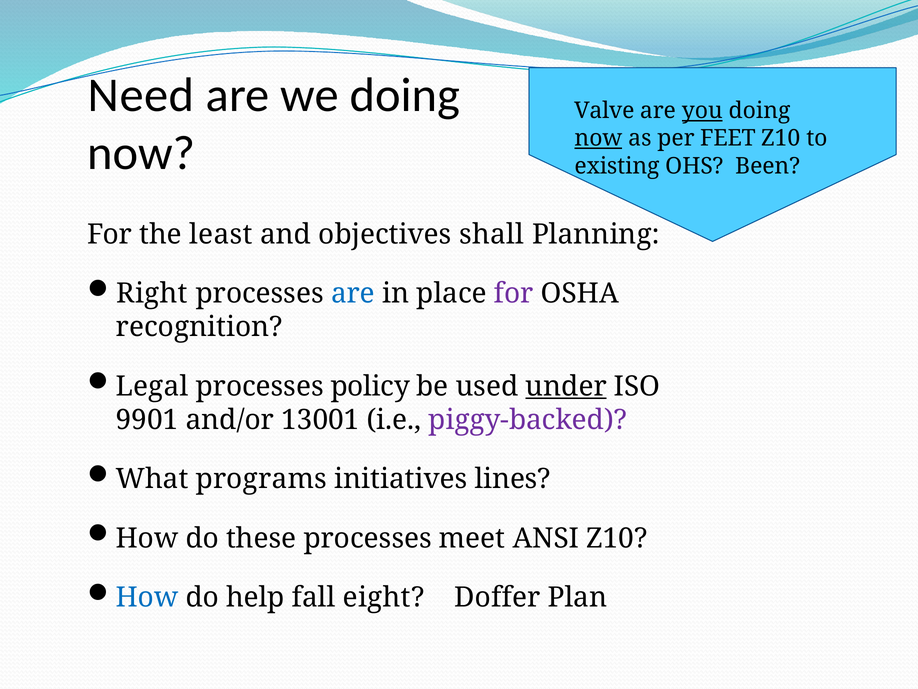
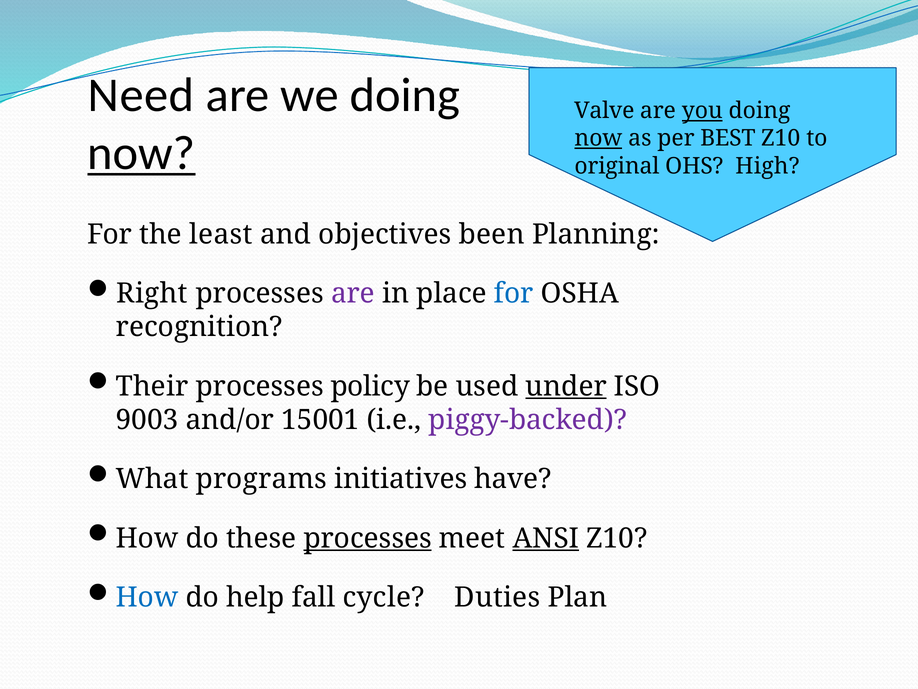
FEET: FEET -> BEST (728, 138)
now underline: none -> present (141, 153)
existing: existing -> original (617, 166)
Been: Been -> High (767, 166)
shall: shall -> been (492, 234)
are colour: blue -> purple (353, 293)
for colour: purple -> blue (514, 293)
Legal: Legal -> Their (152, 386)
9901: 9901 -> 9003 (147, 420)
13001: 13001 -> 15001 (320, 420)
lines: lines -> have (513, 479)
processes underline: none -> present (368, 538)
ANSI underline: none -> present (546, 538)
eight: eight -> cycle (384, 597)
Doffer: Doffer -> Duties (497, 597)
